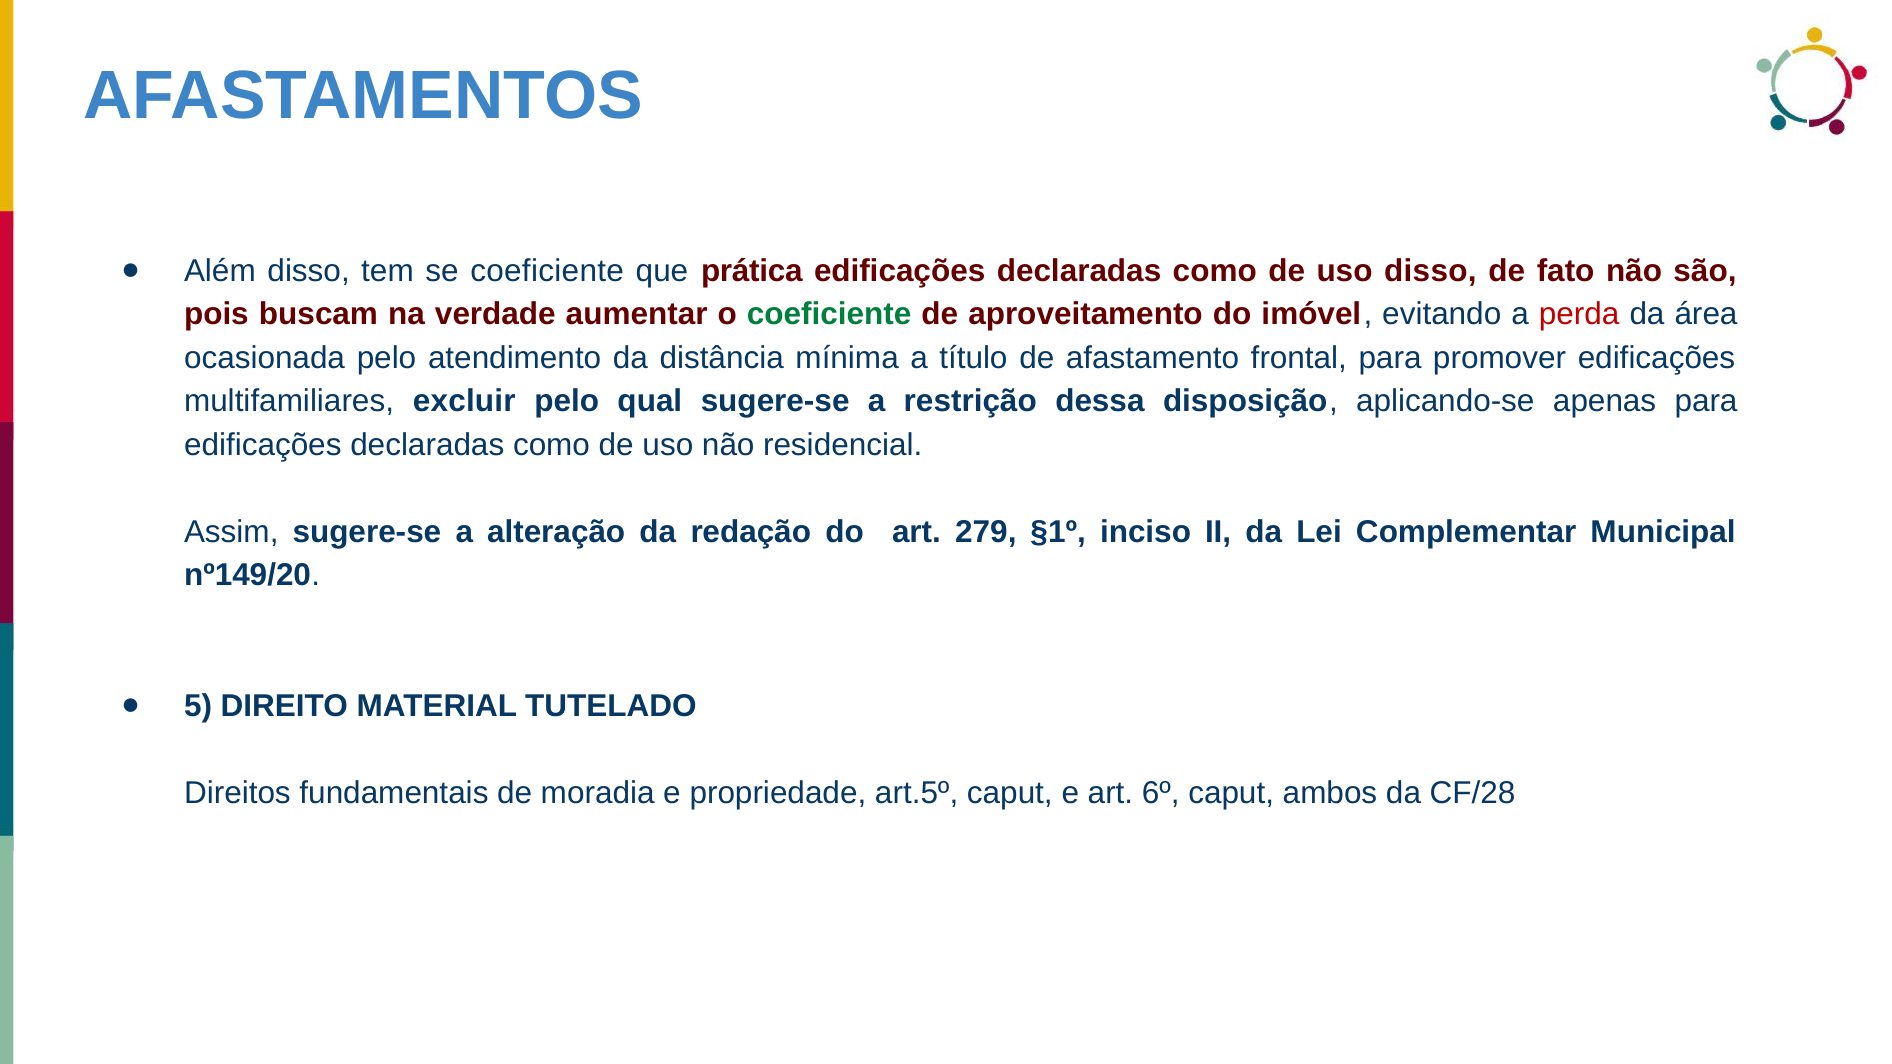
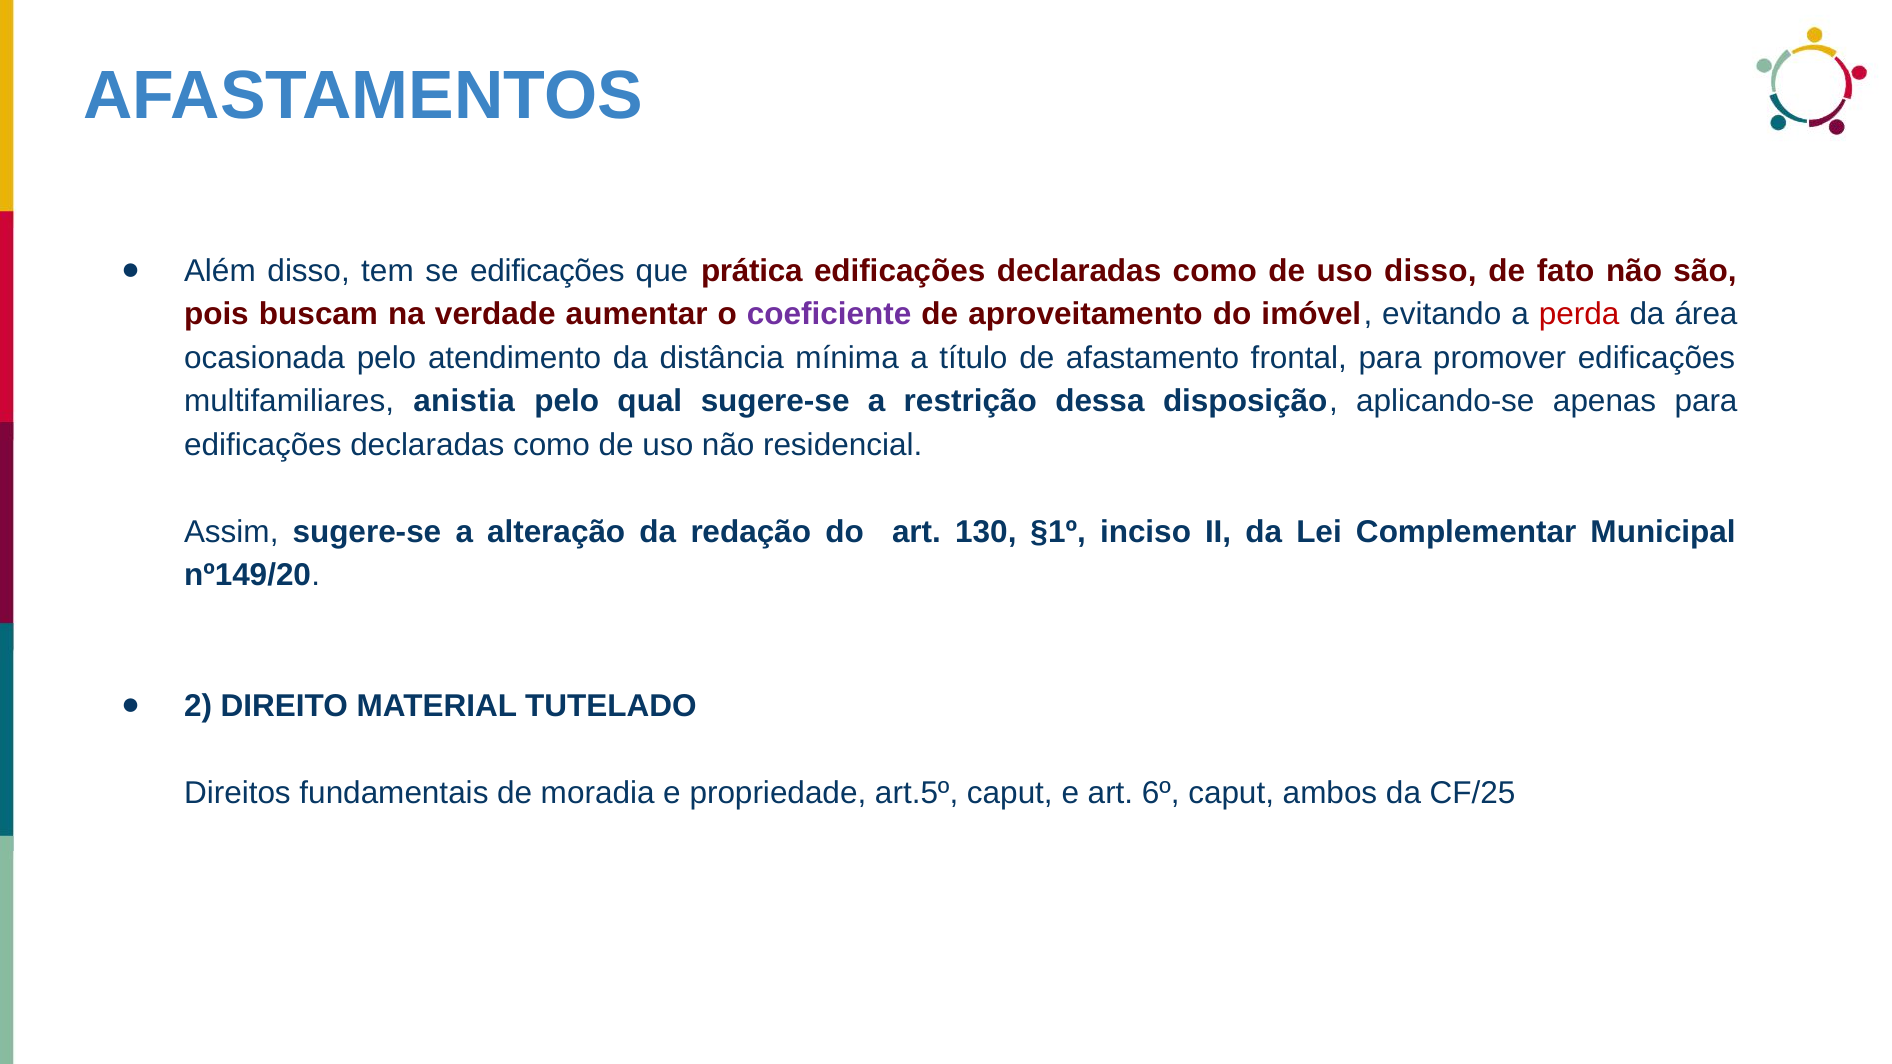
se coeficiente: coeficiente -> edificações (547, 271)
coeficiente colour: green -> purple (829, 314)
excluir: excluir -> anistia (464, 401)
279: 279 -> 130 (986, 532)
5: 5 -> 2 (198, 706)
CF/28: CF/28 -> CF/25 (1473, 793)
